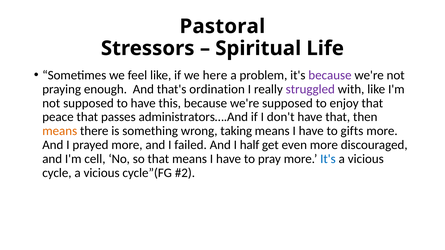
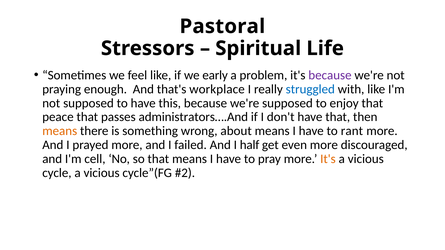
here: here -> early (215, 75)
ordination: ordination -> workplace (217, 89)
struggled colour: purple -> blue (310, 89)
taking: taking -> about (236, 131)
gifts: gifts -> rant (352, 131)
It's colour: blue -> orange (328, 159)
